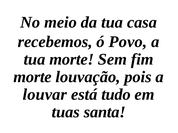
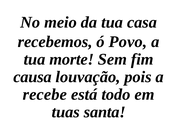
morte: morte -> causa (32, 77)
louvar: louvar -> recebe (45, 95)
tudo: tudo -> todo (116, 95)
